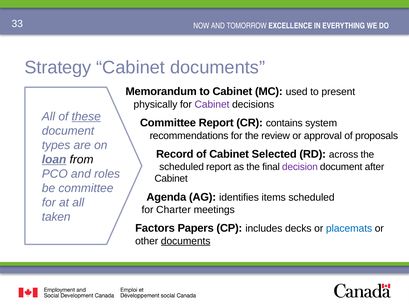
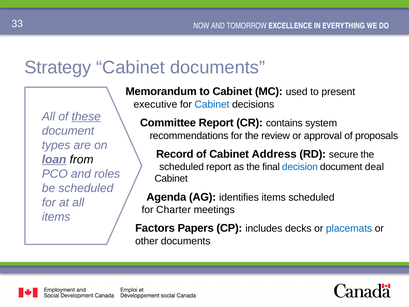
physically: physically -> executive (155, 104)
Cabinet colour: purple -> blue (212, 104)
Selected: Selected -> Address (274, 154)
across: across -> secure (344, 154)
decision colour: purple -> blue (300, 167)
after: after -> deal (374, 167)
be committee: committee -> scheduled (86, 188)
taken: taken -> items (56, 217)
documents underline: present -> none (186, 241)
